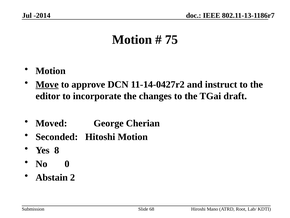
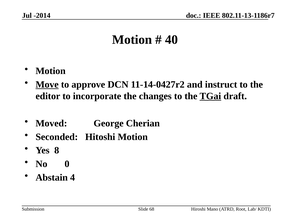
75: 75 -> 40 (171, 40)
TGai underline: none -> present (210, 96)
2: 2 -> 4 (73, 177)
